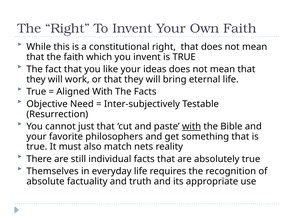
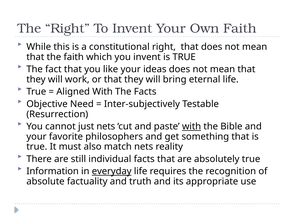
just that: that -> nets (106, 127)
Themselves: Themselves -> Information (53, 172)
everyday underline: none -> present (112, 172)
